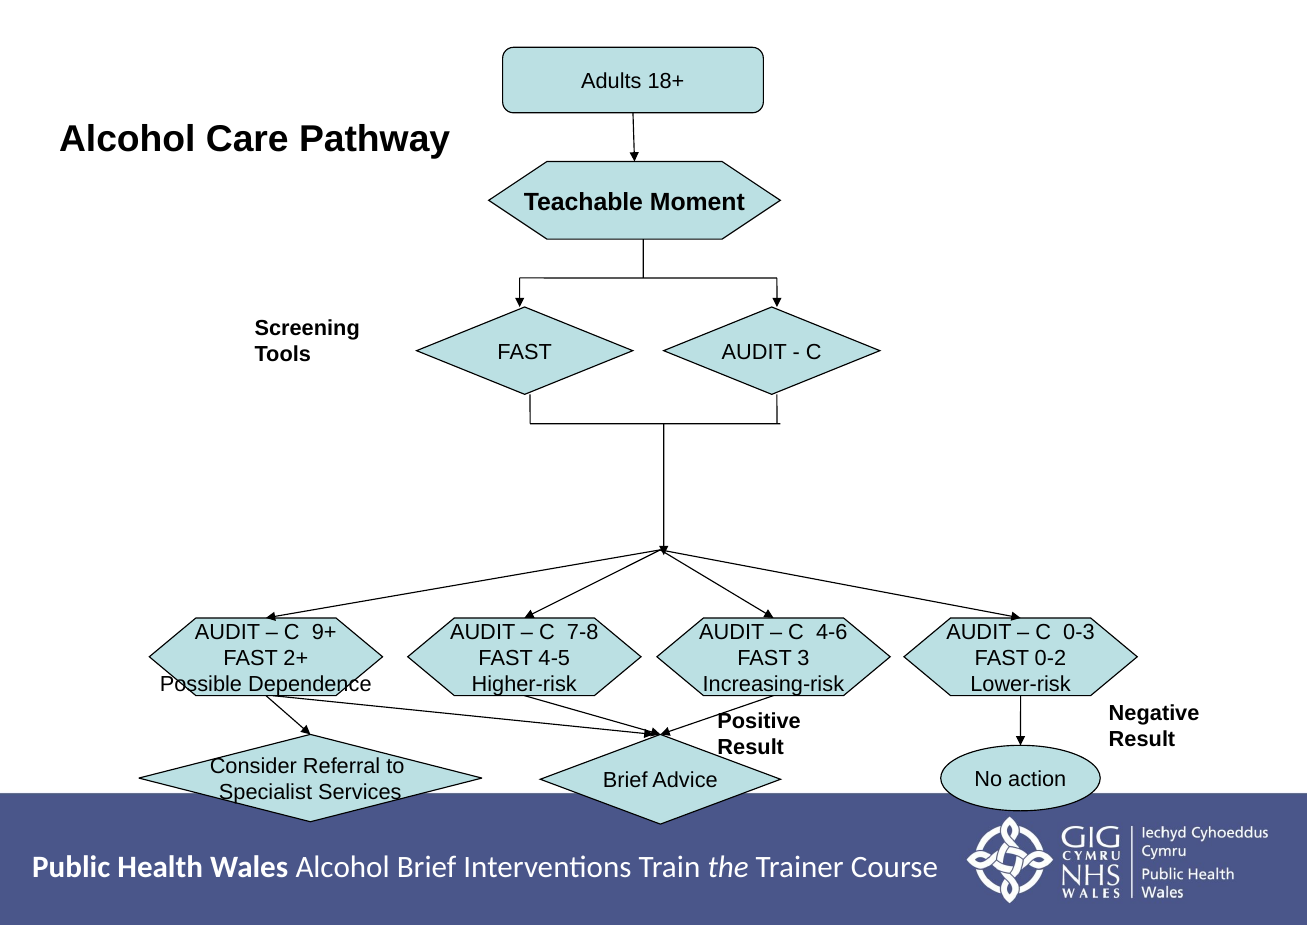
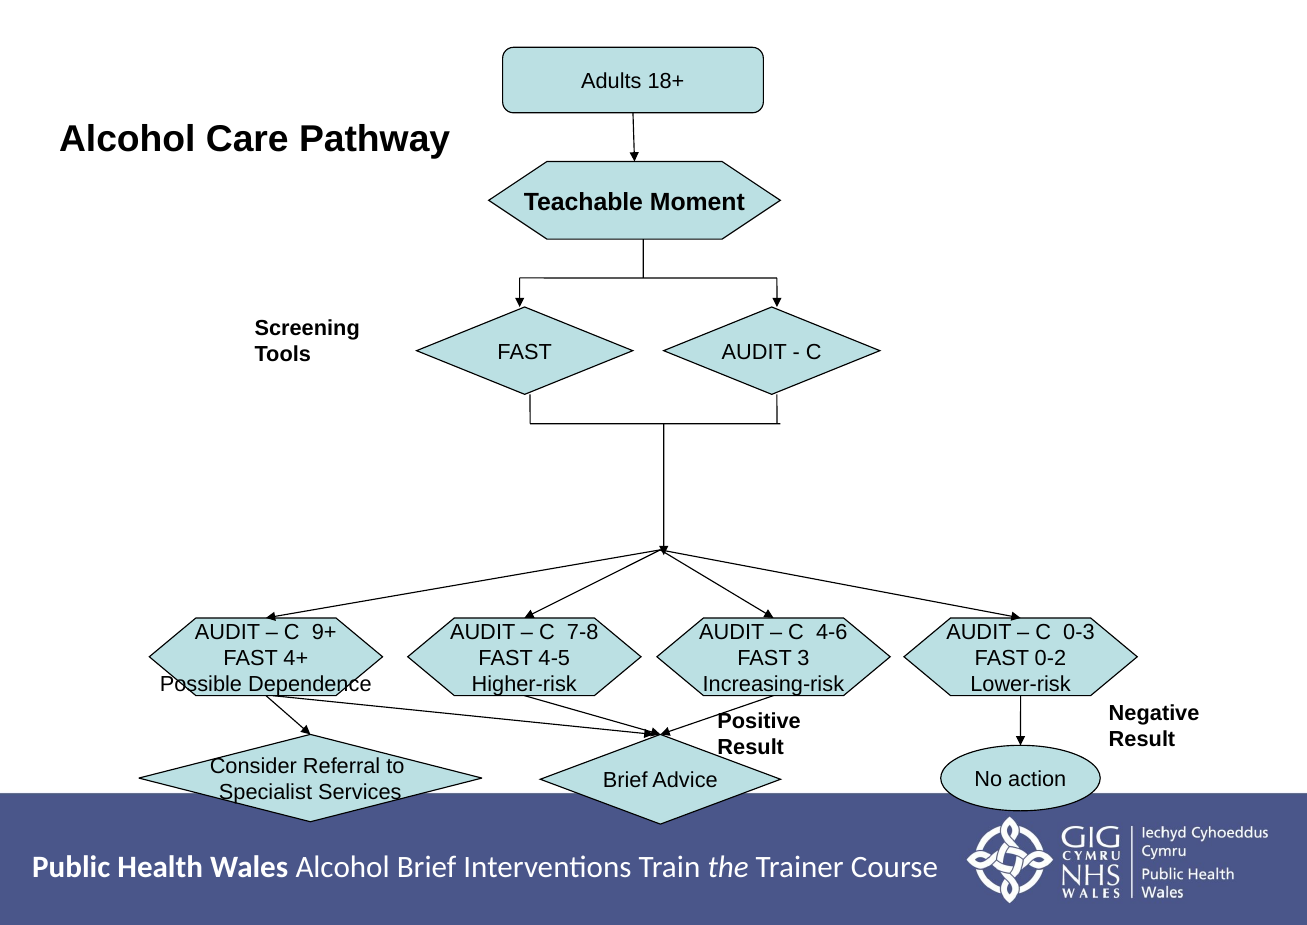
2+: 2+ -> 4+ (296, 658)
